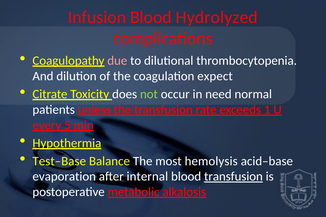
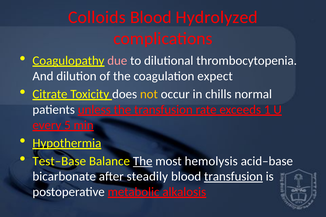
Infusion: Infusion -> Colloids (97, 17)
not colour: light green -> yellow (149, 94)
need: need -> chills (218, 94)
The underline: none -> present (143, 161)
evaporation: evaporation -> bicarbonate (64, 177)
internal: internal -> steadily (147, 177)
